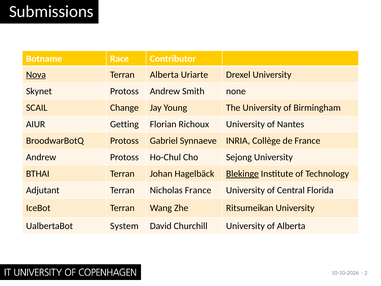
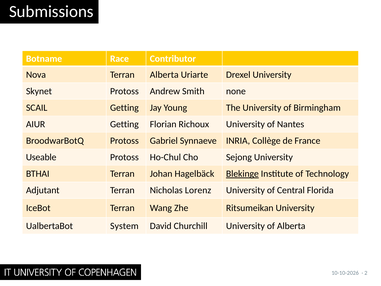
Nova underline: present -> none (36, 75)
SCAIL Change: Change -> Getting (124, 108)
Andrew: Andrew -> Useable (41, 157)
Nicholas France: France -> Lorenz (198, 190)
